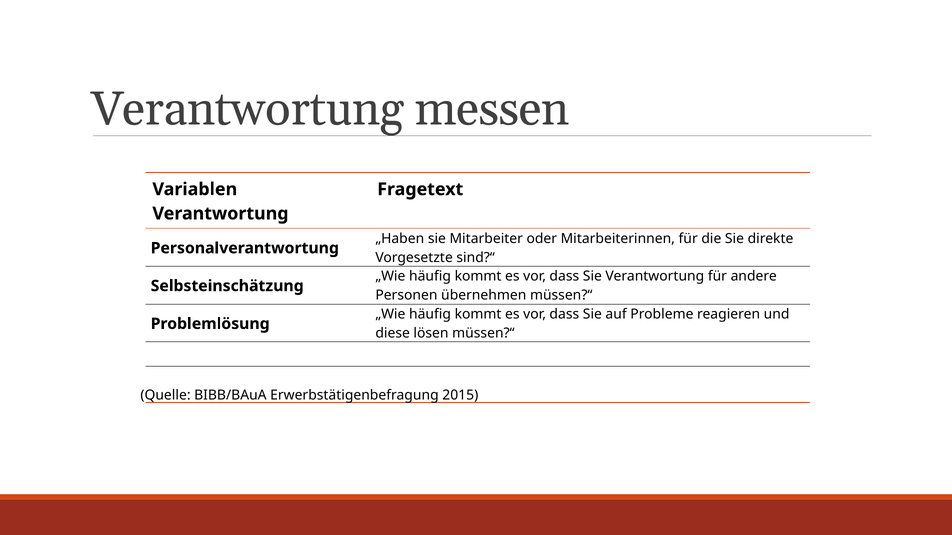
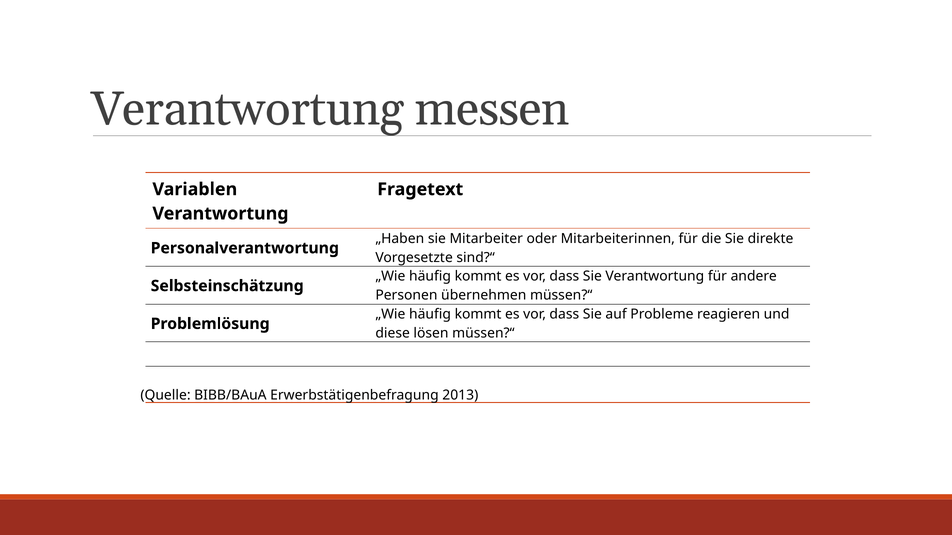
2015: 2015 -> 2013 (460, 396)
